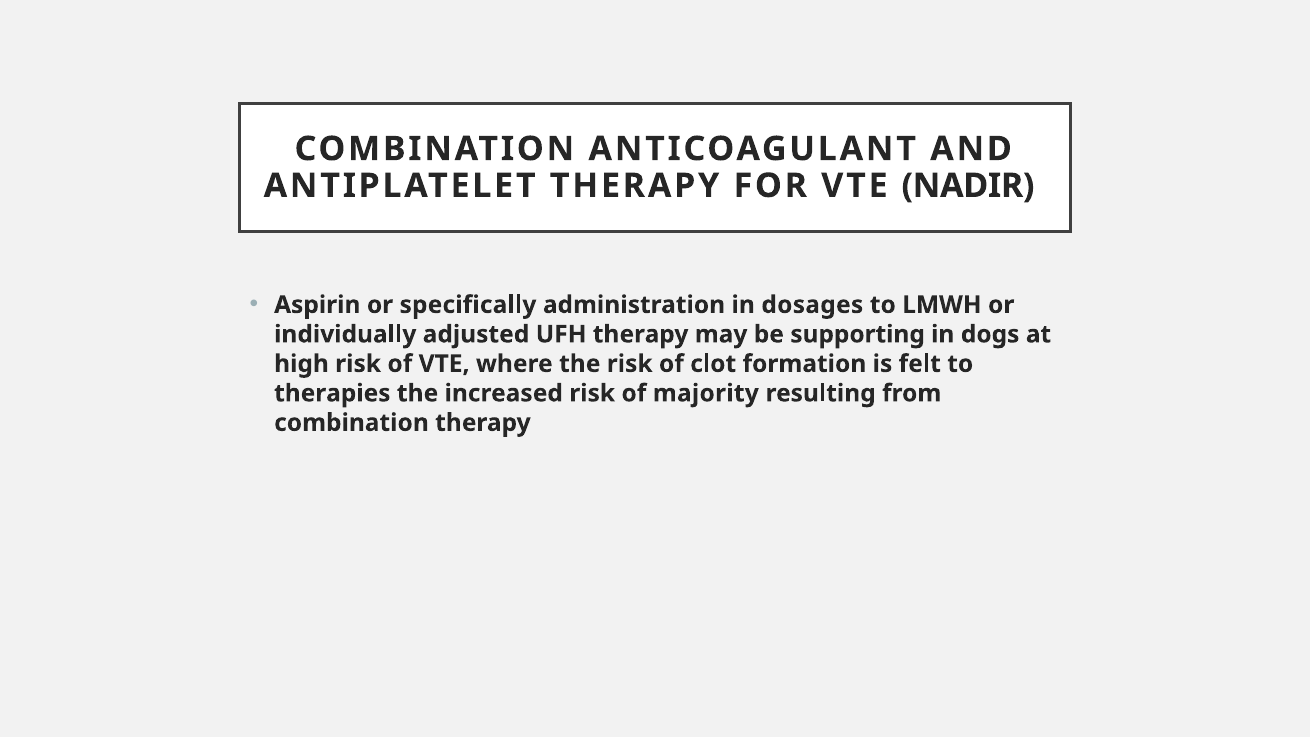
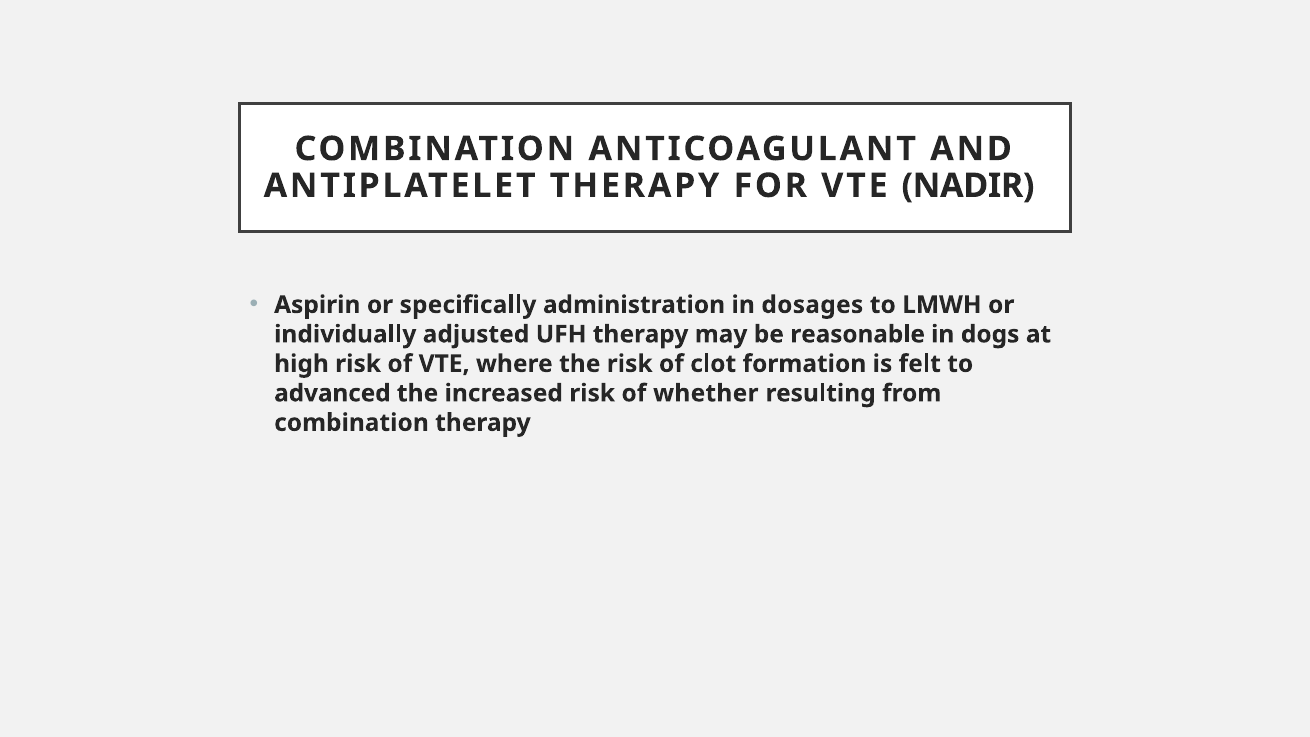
supporting: supporting -> reasonable (858, 334)
therapies: therapies -> advanced (332, 393)
majority: majority -> whether (706, 393)
